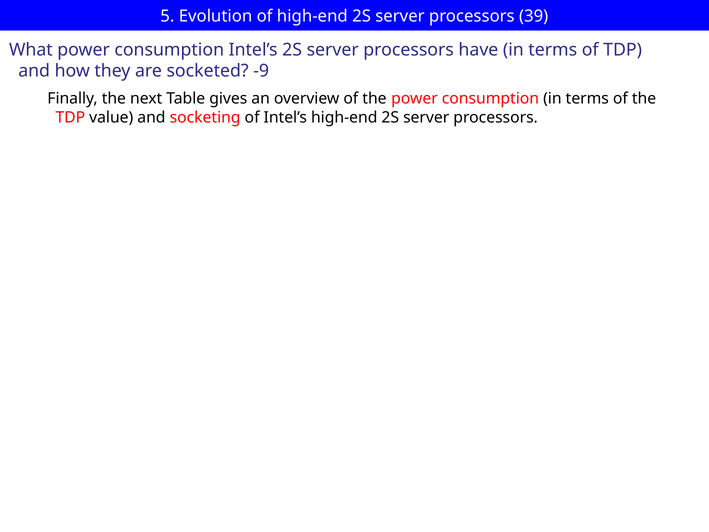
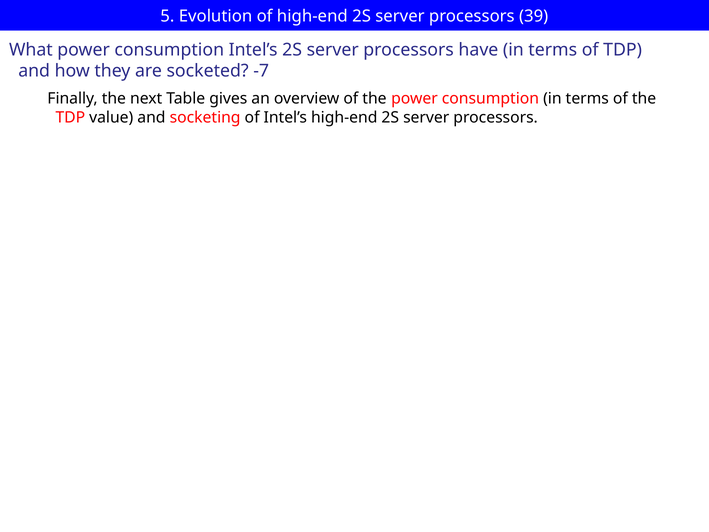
-9: -9 -> -7 (261, 71)
